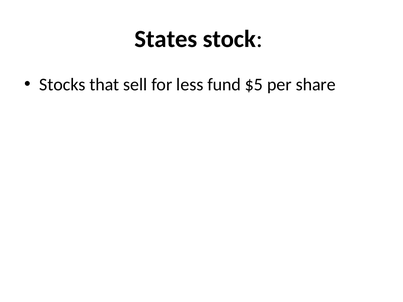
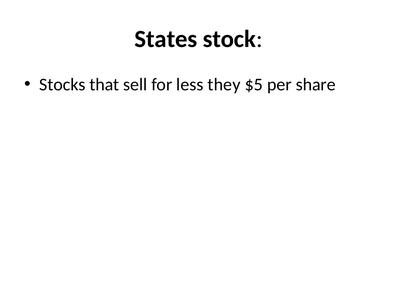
fund: fund -> they (224, 85)
